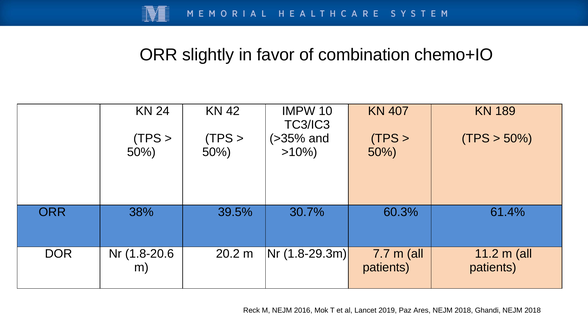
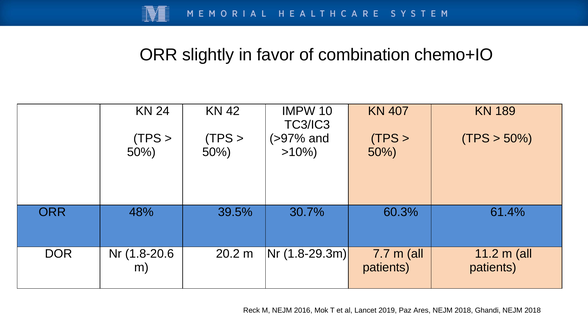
>35%: >35% -> >97% (287, 138)
38%: 38% -> 48% (141, 212)
